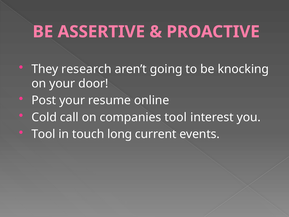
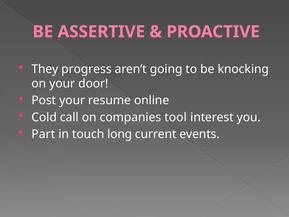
research: research -> progress (86, 69)
Tool: Tool -> Part (43, 134)
